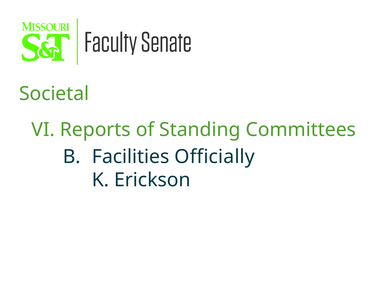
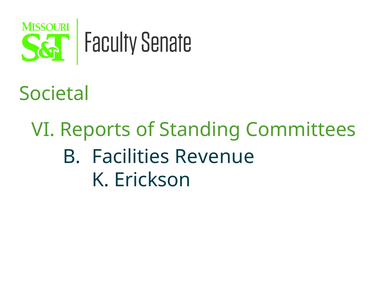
Officially: Officially -> Revenue (215, 157)
